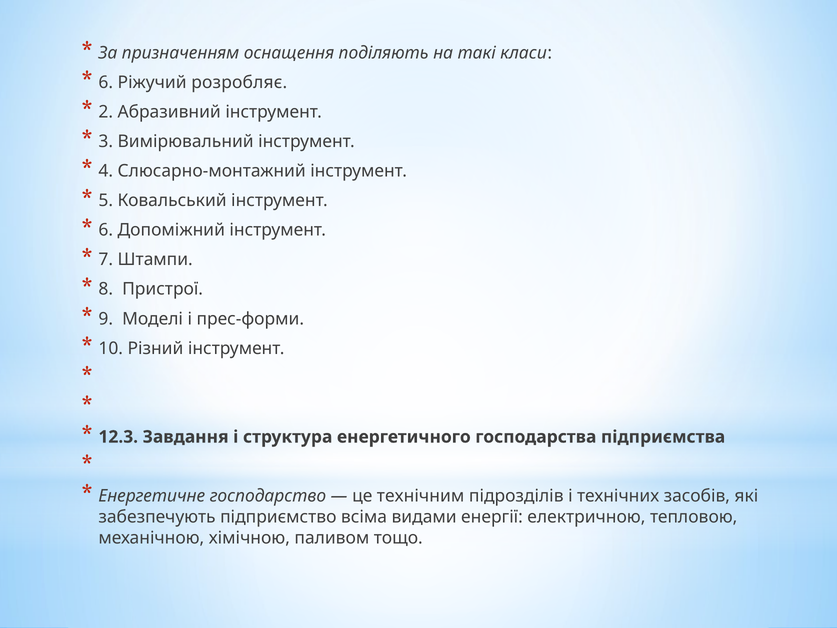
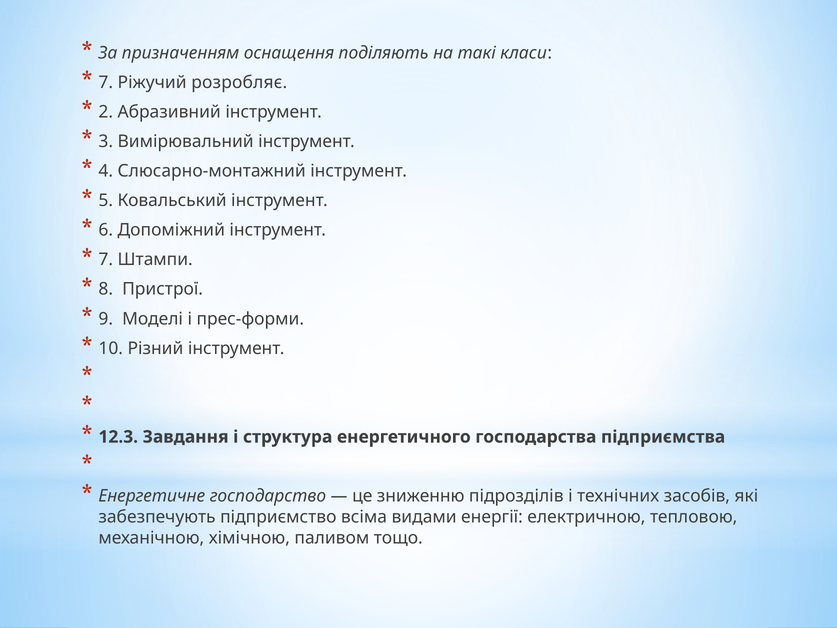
6: 6 -> 7 (106, 82)
технічним: технічним -> зниженню (421, 496)
